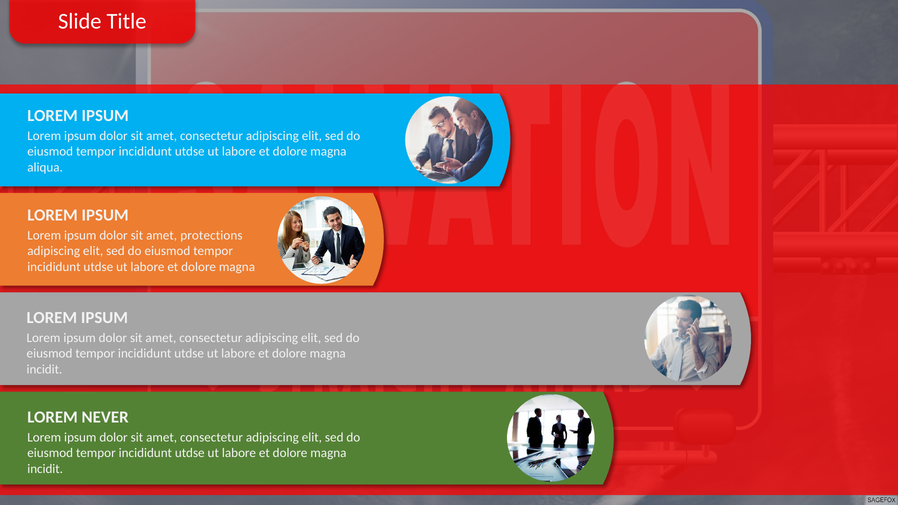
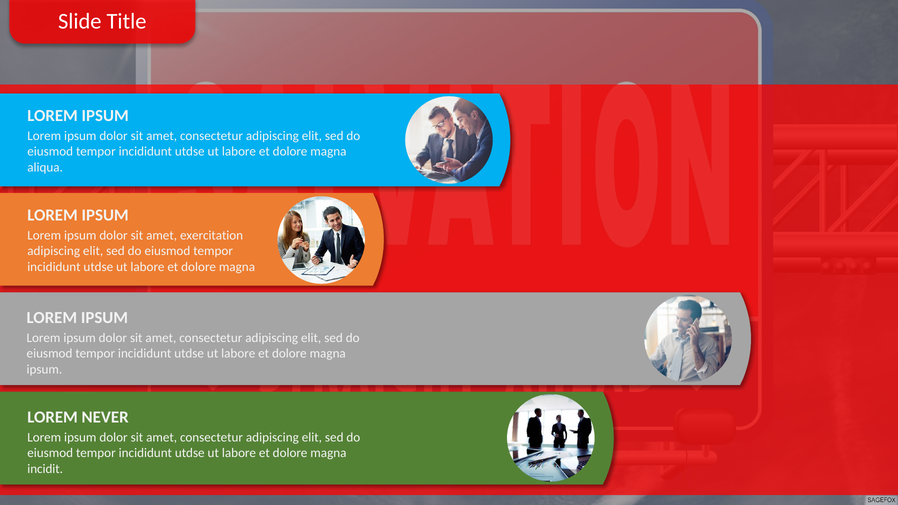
protections: protections -> exercitation (212, 235)
incidit: incidit -> ipsum (44, 369)
